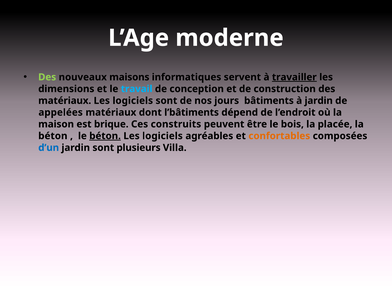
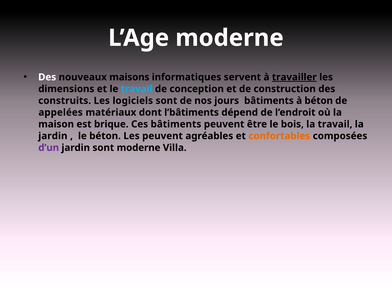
Des colour: light green -> white (47, 77)
matériaux: matériaux -> construits (65, 101)
à jardin: jardin -> béton (319, 101)
Ces construits: construits -> bâtiments (176, 124)
la placée: placée -> travail (335, 124)
béton: béton -> jardin (53, 136)
béton underline: present -> none (105, 136)
logiciels: logiciels -> peuvent (162, 136)
d’un colour: blue -> purple (49, 148)
sont plusieurs: plusieurs -> moderne (139, 148)
